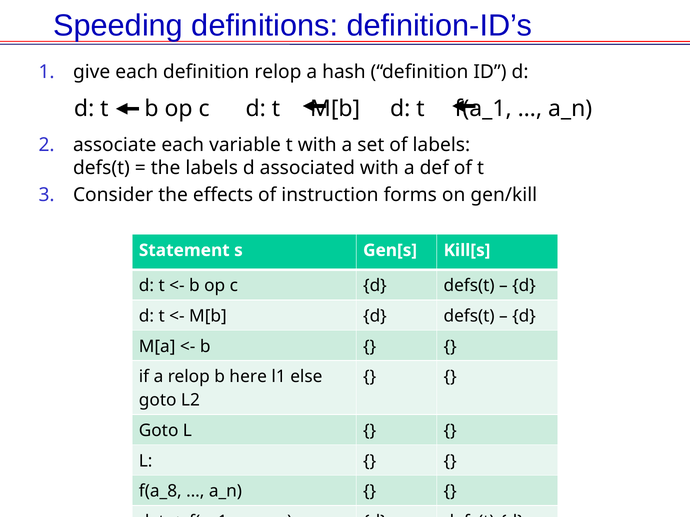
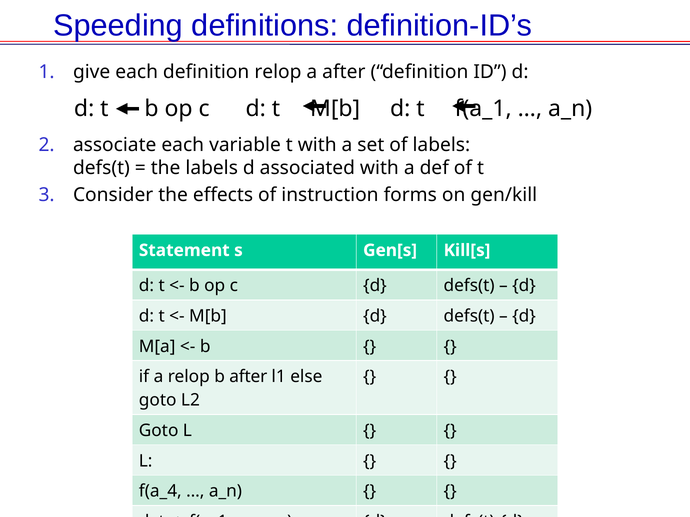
a hash: hash -> after (344, 72)
b here: here -> after (248, 377)
f(a_8: f(a_8 -> f(a_4 (160, 492)
